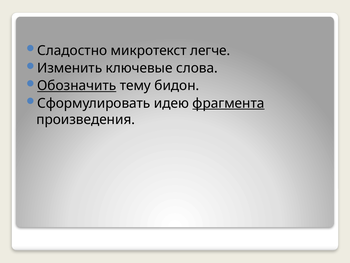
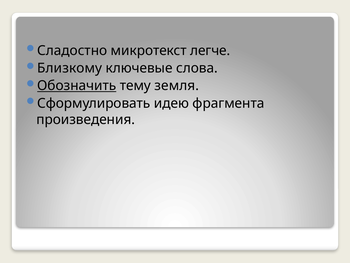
Изменить: Изменить -> Близкому (70, 68)
бидон: бидон -> земля (177, 86)
фрагмента underline: present -> none (228, 103)
